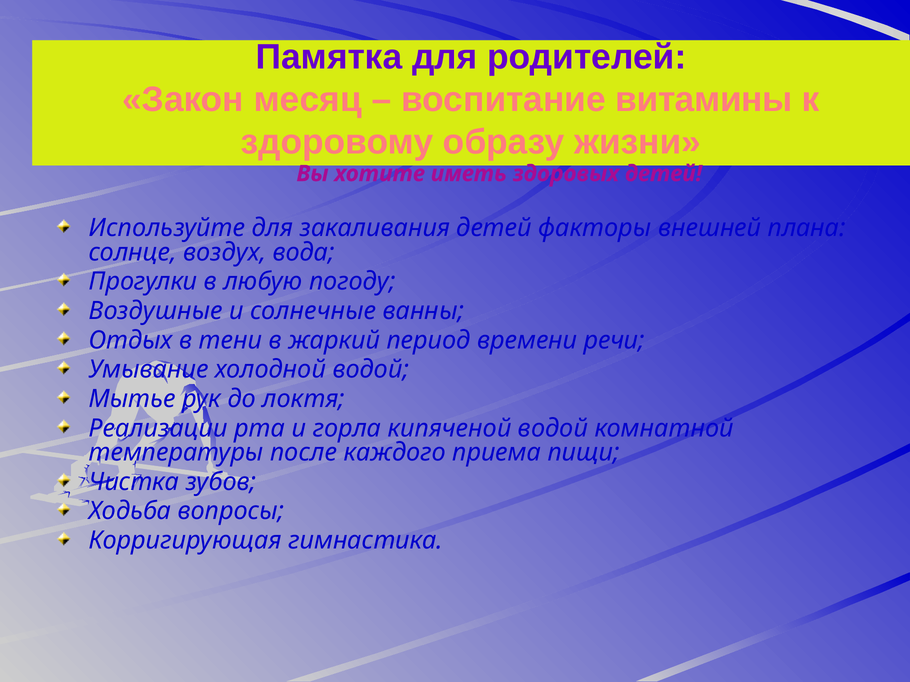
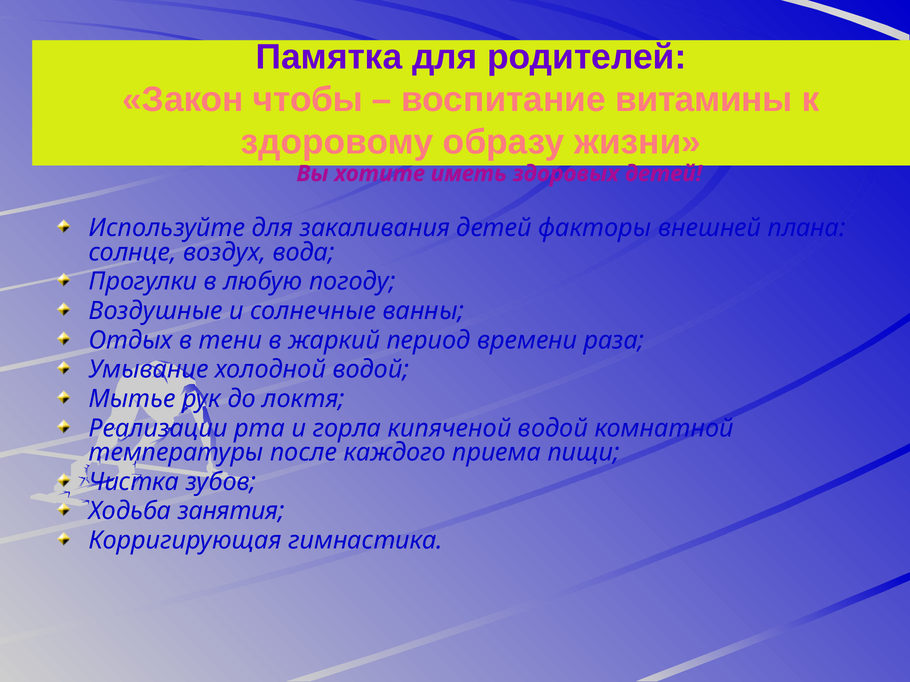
месяц: месяц -> чтобы (308, 100)
речи: речи -> раза (614, 340)
вопросы: вопросы -> занятия (231, 511)
